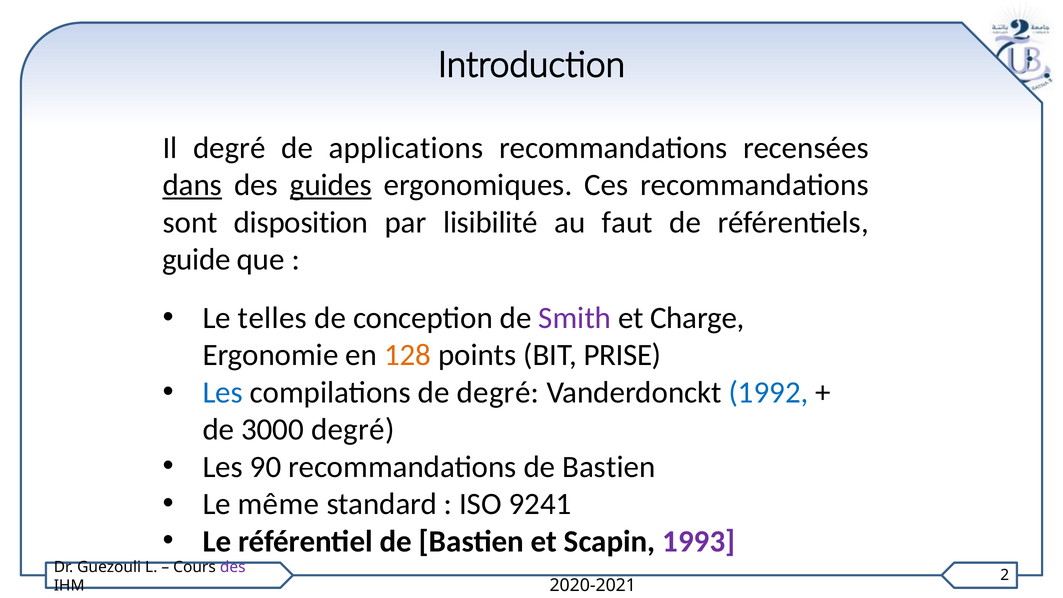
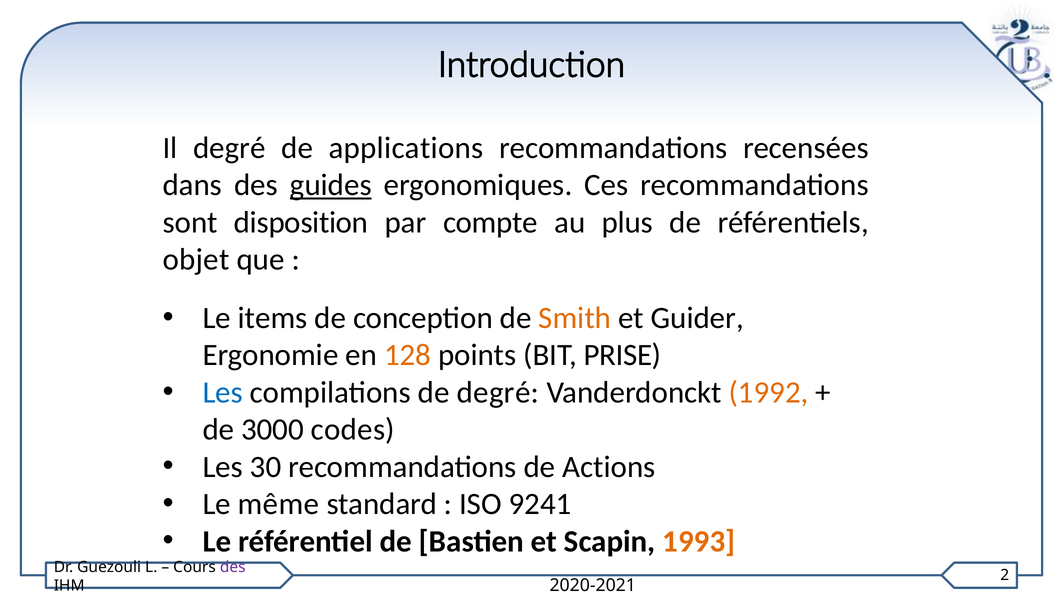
dans underline: present -> none (192, 185)
lisibilité: lisibilité -> compte (491, 222)
faut: faut -> plus (627, 222)
guide: guide -> objet (196, 260)
telles: telles -> items (273, 318)
Smith colour: purple -> orange (575, 318)
Charge: Charge -> Guider (697, 318)
1992 colour: blue -> orange (769, 392)
3000 degré: degré -> codes (353, 430)
90: 90 -> 30 (266, 467)
recommandations de Bastien: Bastien -> Actions (609, 467)
1993 colour: purple -> orange (699, 541)
